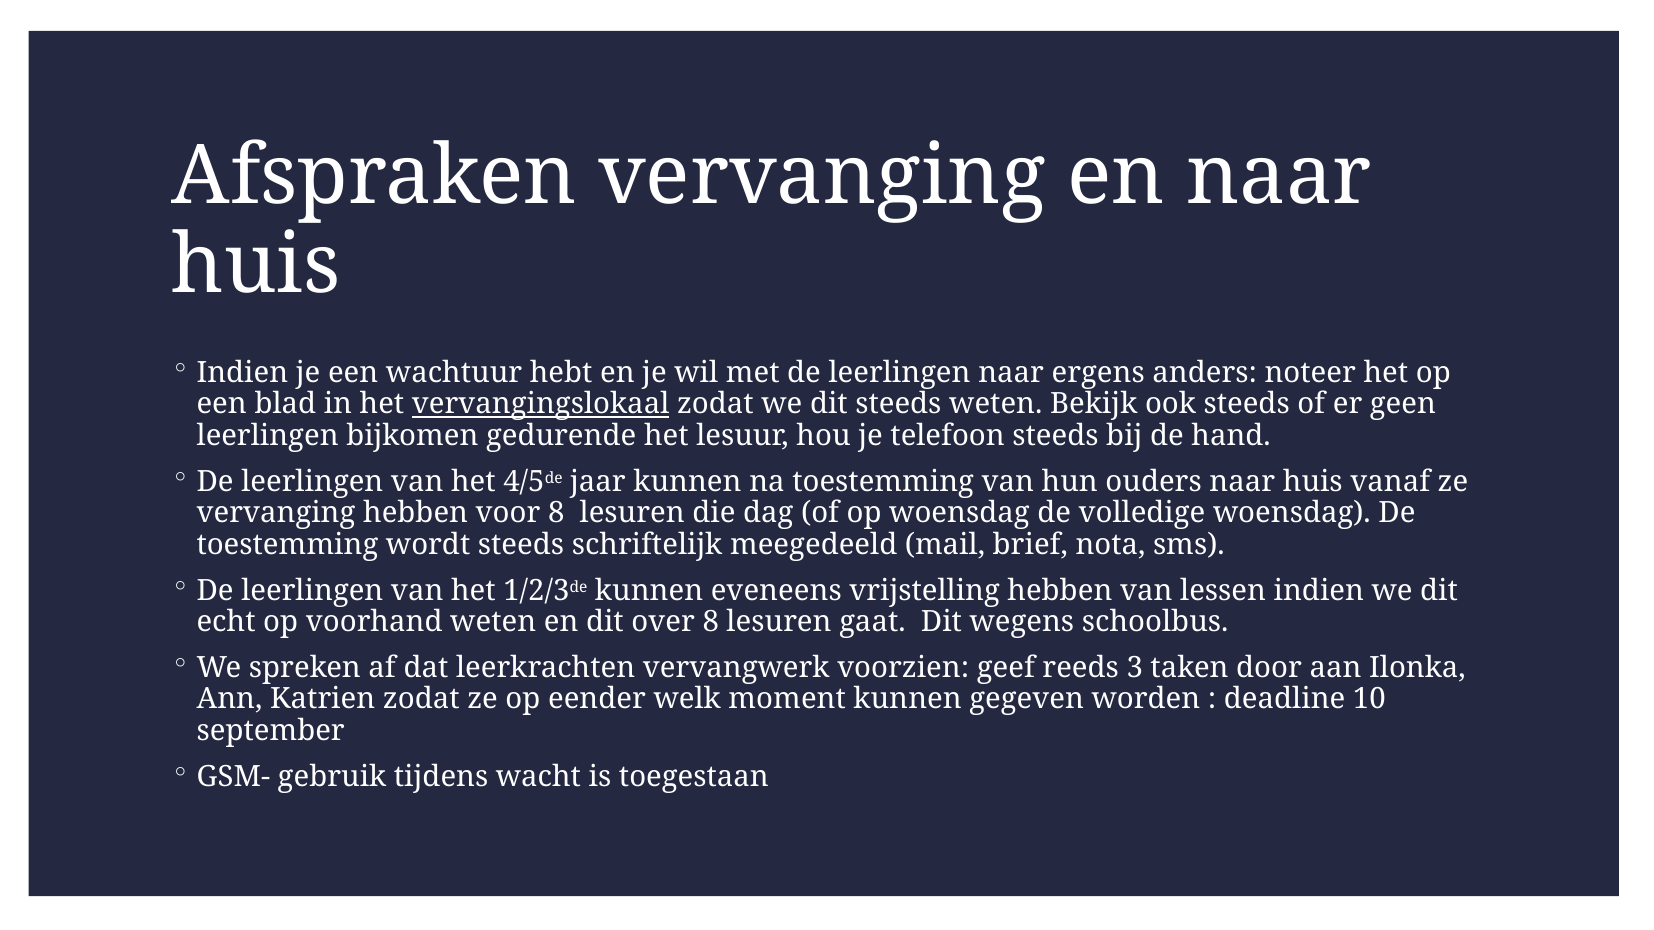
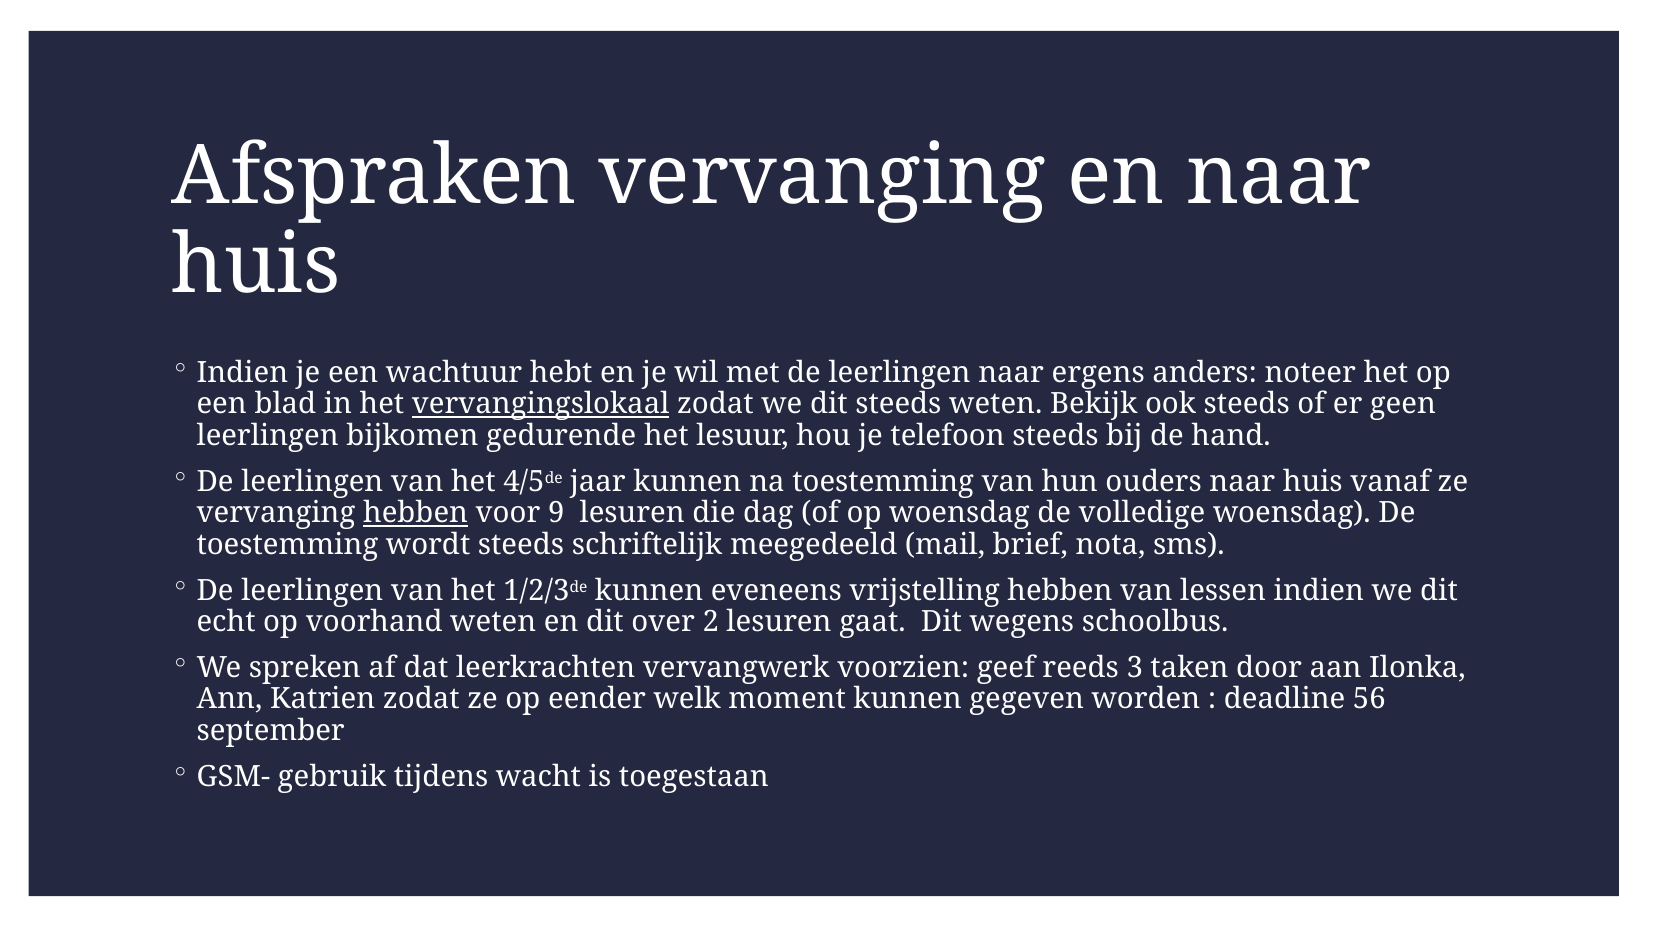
hebben underline: none -> present (416, 513)
voor 8: 8 -> 9 (556, 513)
over 8: 8 -> 2 (711, 622)
10: 10 -> 56 (1369, 700)
